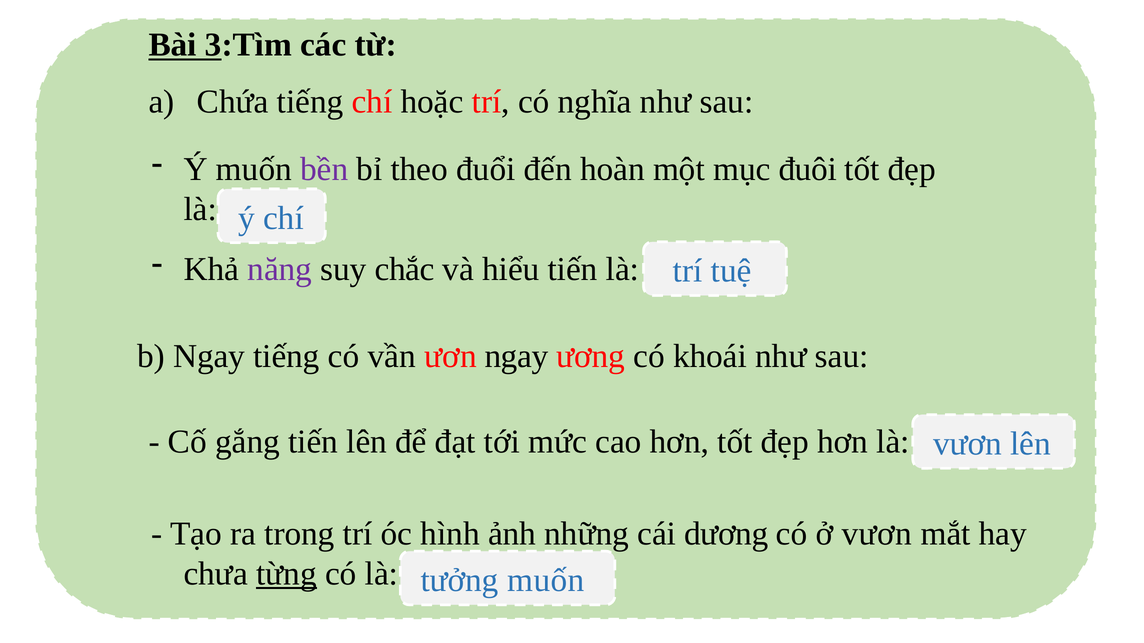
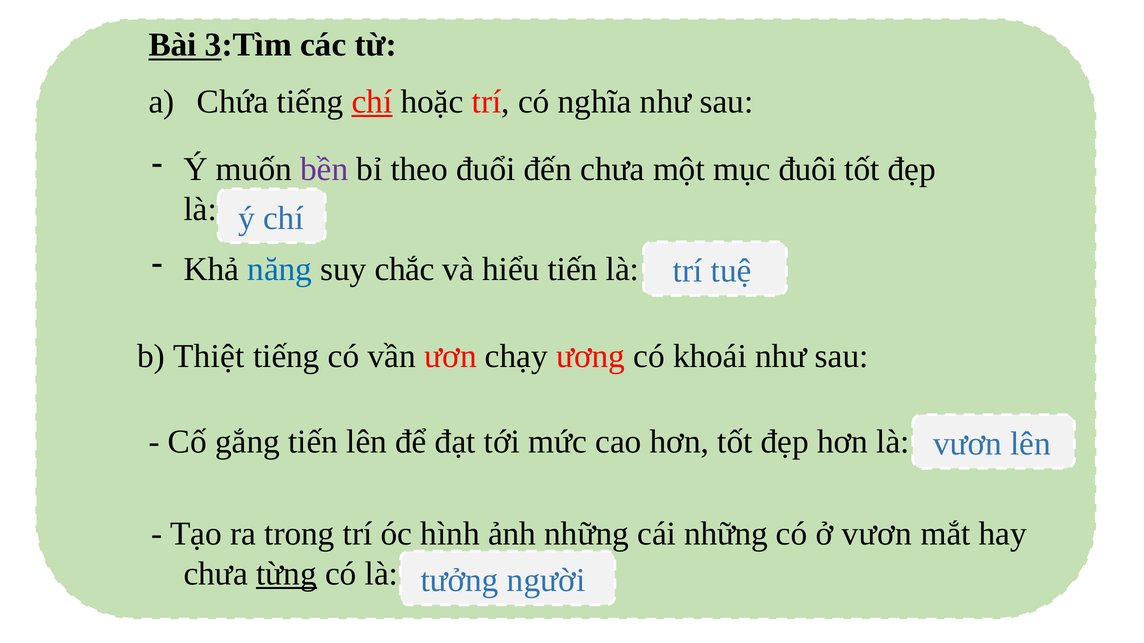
chí underline: none -> present (372, 102)
đến hoàn: hoàn -> chưa (612, 170)
năng colour: purple -> blue (280, 270)
b Ngay: Ngay -> Thiệt (209, 356)
ươn ngay: ngay -> chạy (516, 356)
cái dương: dương -> những (726, 534)
tưởng muốn: muốn -> người (546, 581)
